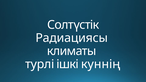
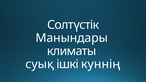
Радиациясы: Радиациясы -> Манындары (72, 38)
турлі: турлі -> суық (40, 64)
